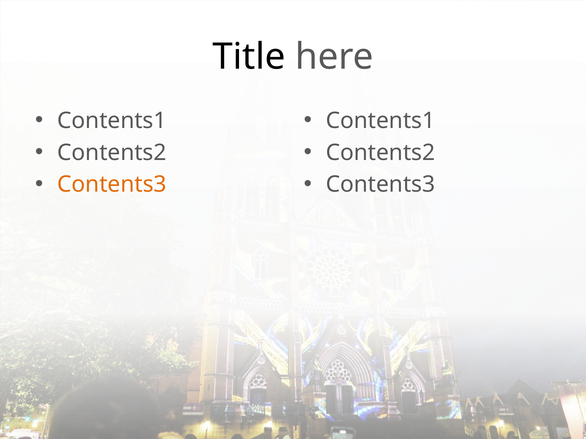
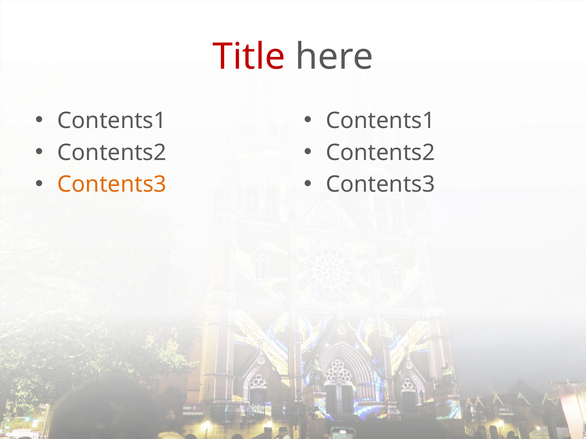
Title colour: black -> red (249, 57)
